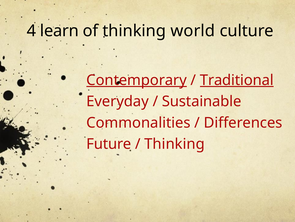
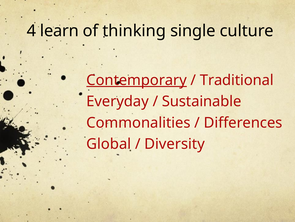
world: world -> single (193, 31)
Traditional underline: present -> none (237, 80)
Future: Future -> Global (109, 144)
Thinking: Thinking -> Diversity (175, 144)
